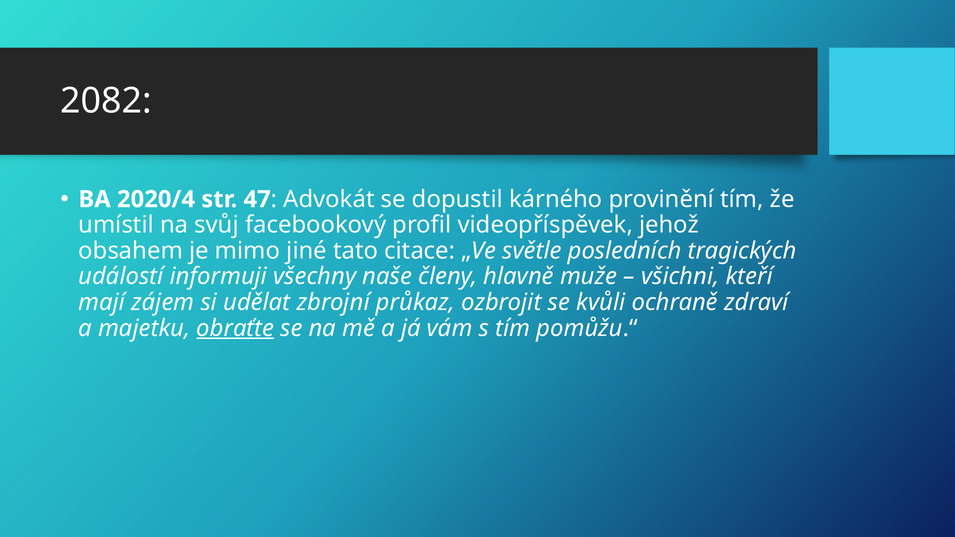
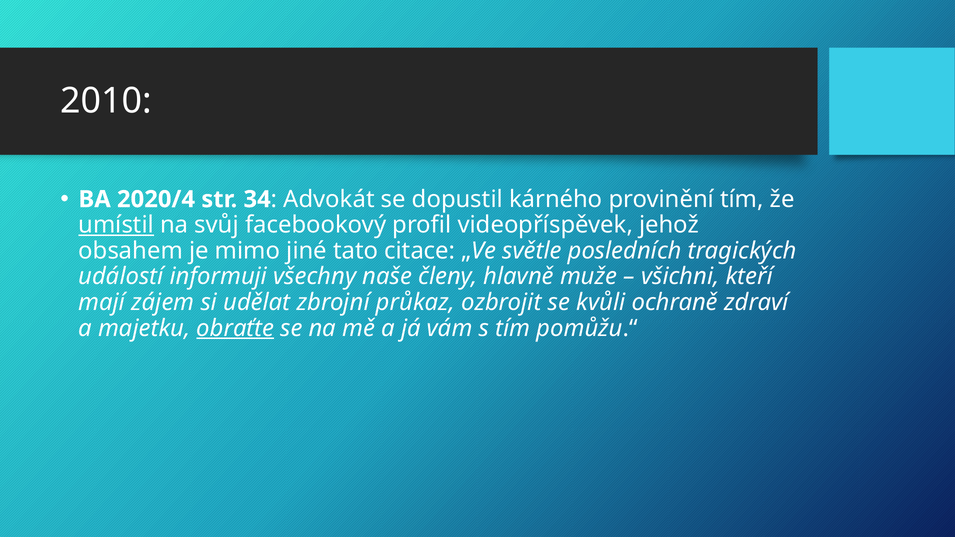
2082: 2082 -> 2010 (106, 101)
47: 47 -> 34 (257, 199)
umístil underline: none -> present (116, 225)
